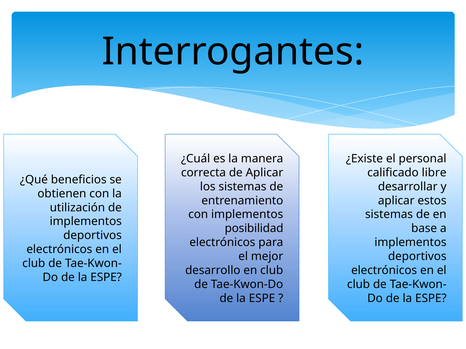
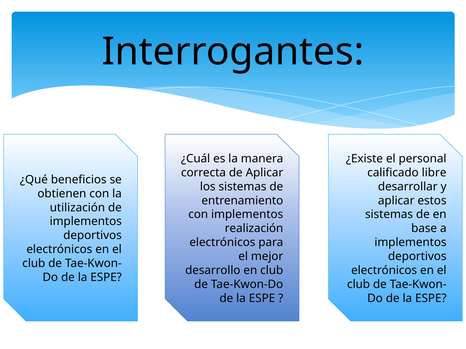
posibilidad: posibilidad -> realización (254, 229)
